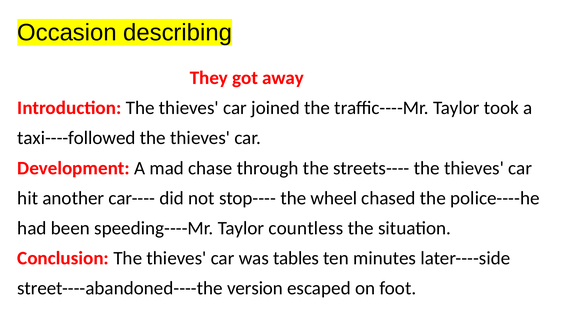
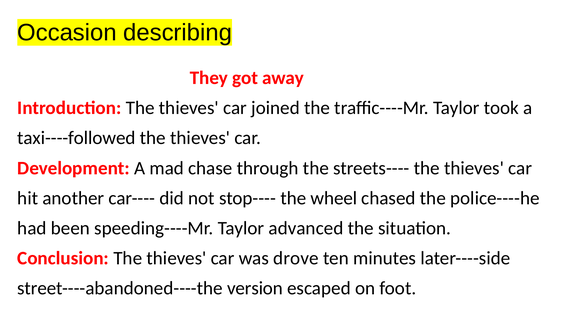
countless: countless -> advanced (306, 228)
tables: tables -> drove (296, 258)
